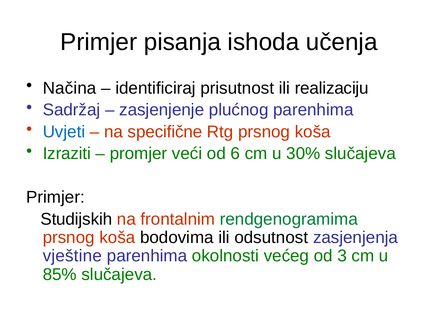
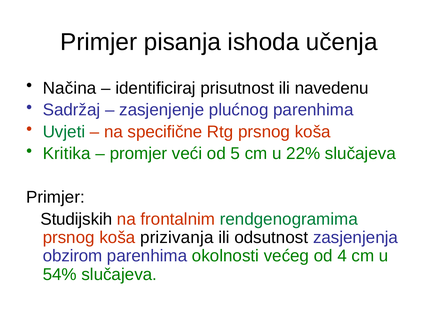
realizaciju: realizaciju -> navedenu (332, 88)
Uvjeti colour: blue -> green (64, 132)
Izraziti: Izraziti -> Kritika (67, 153)
6: 6 -> 5 (235, 153)
30%: 30% -> 22% (303, 153)
bodovima: bodovima -> prizivanja (177, 237)
vještine: vještine -> obzirom (73, 256)
3: 3 -> 4 (342, 256)
85%: 85% -> 54% (60, 274)
